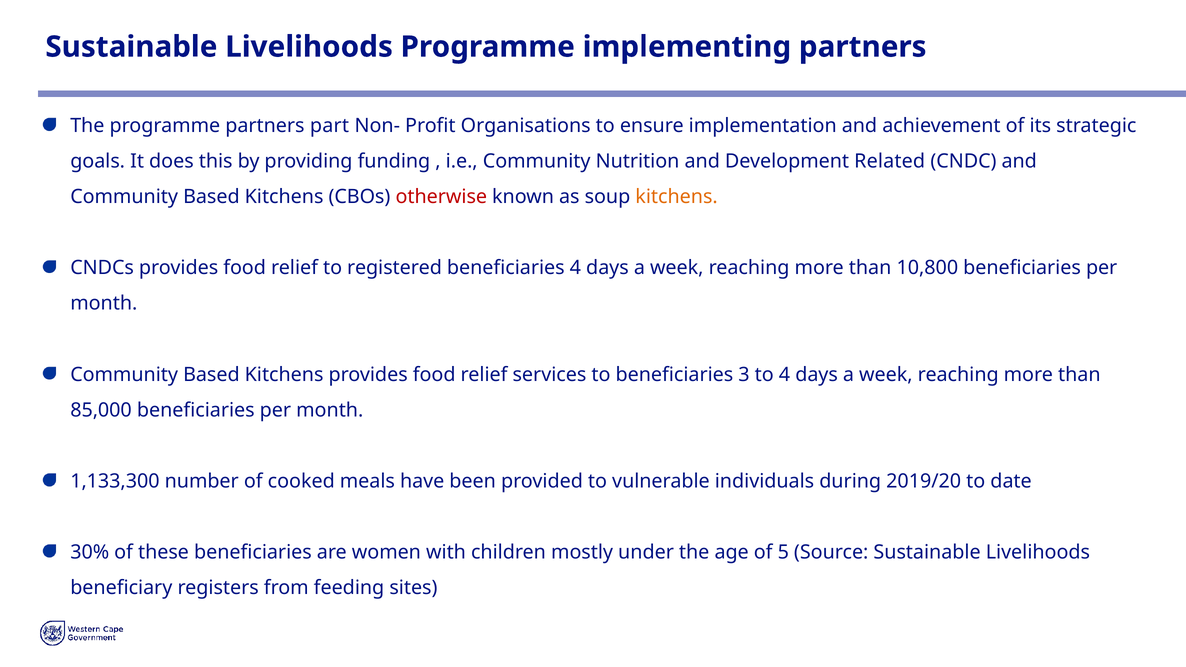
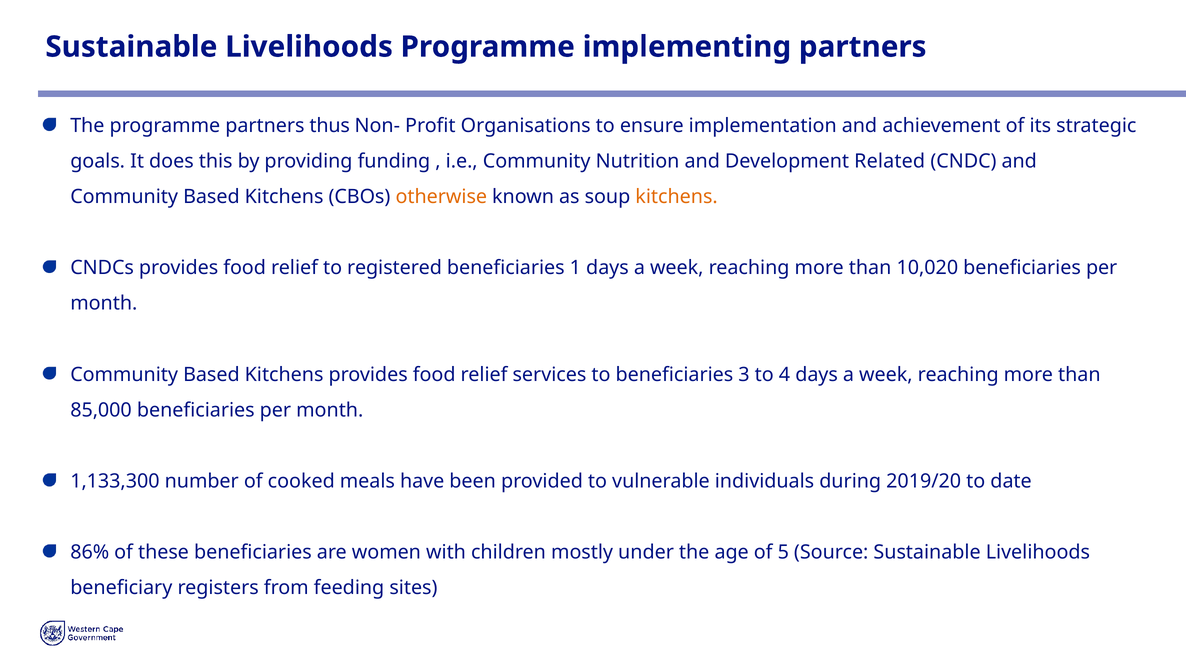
part: part -> thus (330, 126)
otherwise colour: red -> orange (441, 197)
beneficiaries 4: 4 -> 1 (575, 268)
10,800: 10,800 -> 10,020 (927, 268)
30%: 30% -> 86% (90, 552)
